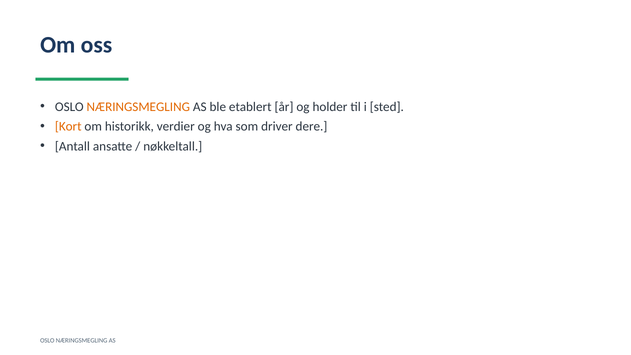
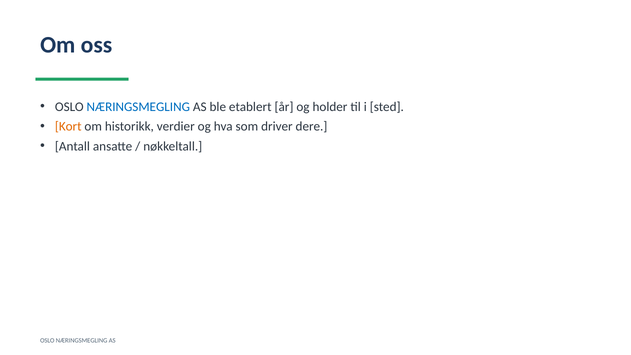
NÆRINGSMEGLING colour: orange -> blue (138, 107)
